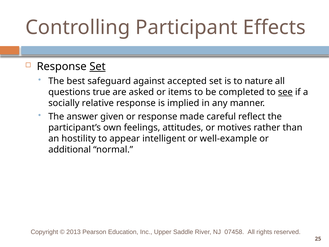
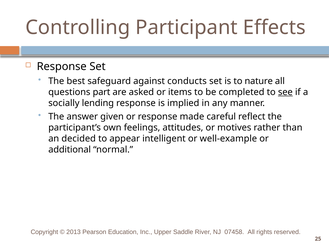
Set underline: present -> none (98, 67)
accepted: accepted -> conducts (187, 81)
true: true -> part (102, 92)
relative: relative -> lending (98, 103)
hostility: hostility -> decided (79, 138)
